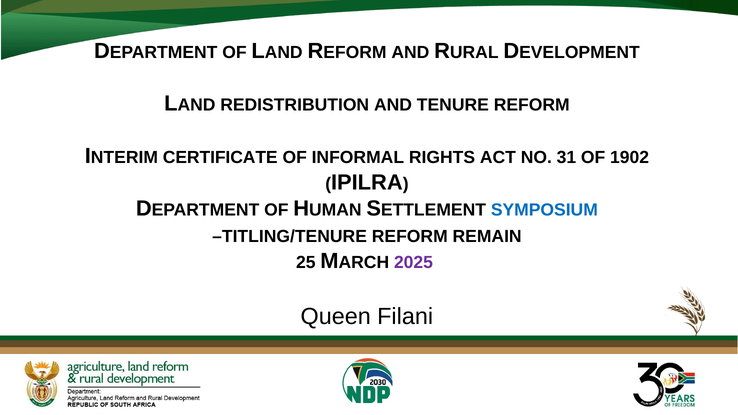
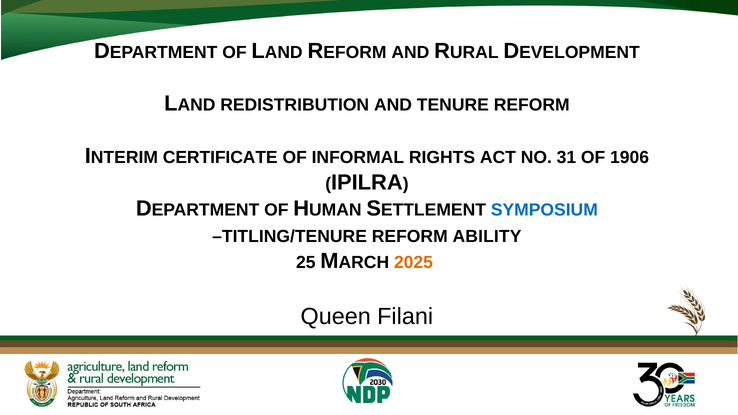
1902: 1902 -> 1906 (630, 157)
REMAIN: REMAIN -> ABILITY (487, 236)
2025 colour: purple -> orange (413, 263)
